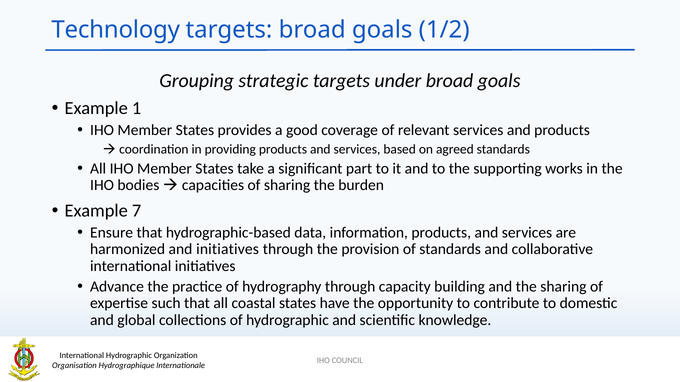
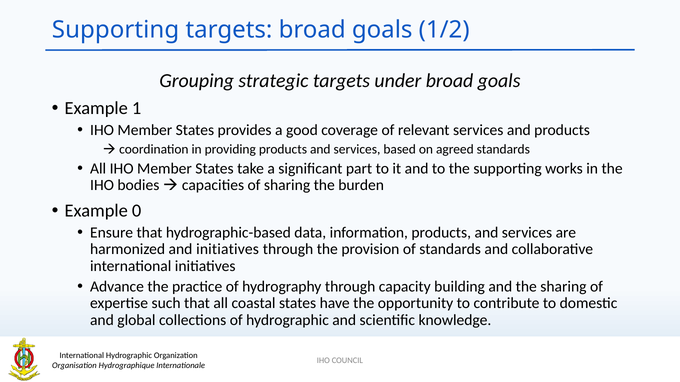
Technology: Technology -> Supporting (116, 30)
7: 7 -> 0 (137, 211)
